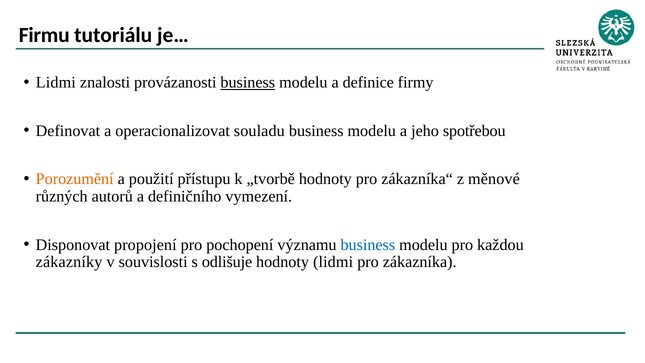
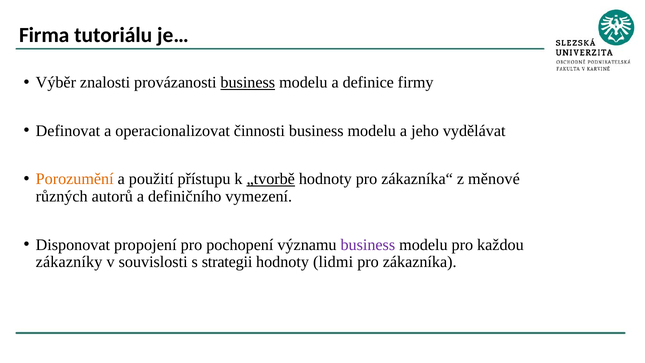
Firmu: Firmu -> Firma (44, 35)
Lidmi: Lidmi -> Výběr (56, 82)
souladu: souladu -> činnosti (259, 131)
spotřebou: spotřebou -> vydělávat (474, 131)
„tvorbě underline: none -> present (271, 179)
business colour: blue -> purple (368, 245)
odlišuje: odlišuje -> strategii (227, 262)
